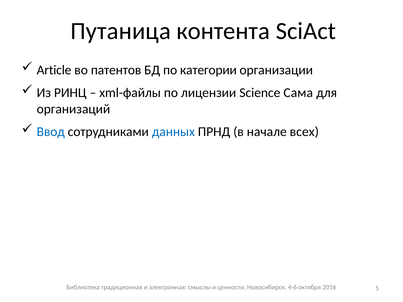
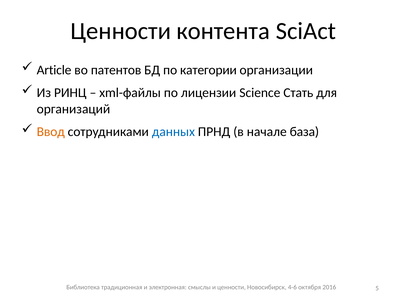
Путаница: Путаница -> Ценности (121, 31)
Сама: Сама -> Стать (298, 93)
Ввод colour: blue -> orange (51, 132)
всех: всех -> база (304, 132)
